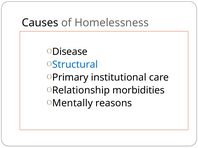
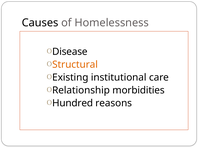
Structural colour: blue -> orange (75, 65)
Primary: Primary -> Existing (70, 78)
Mentally: Mentally -> Hundred (73, 103)
